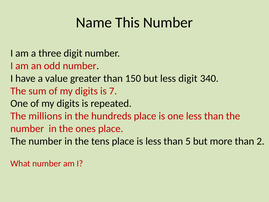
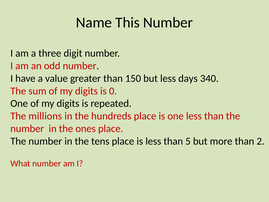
less digit: digit -> days (188, 78)
7: 7 -> 0 (113, 91)
